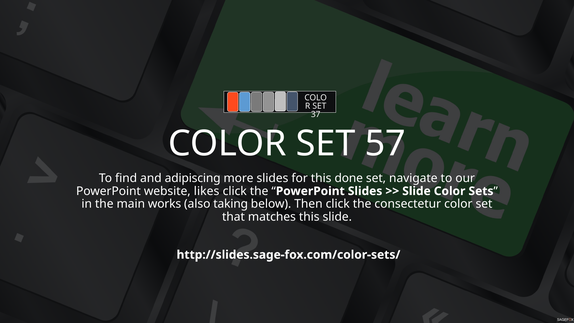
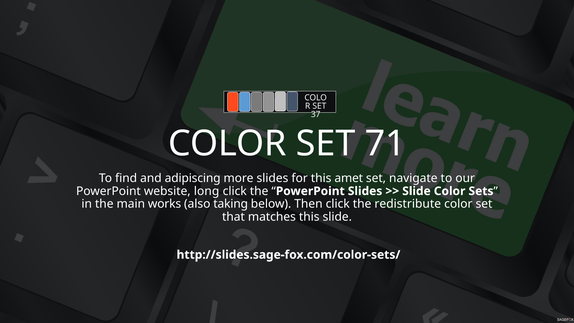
57: 57 -> 71 (385, 143)
done: done -> amet (349, 178)
likes: likes -> long (207, 191)
consectetur: consectetur -> redistribute (408, 204)
